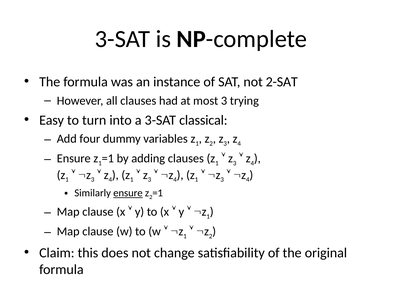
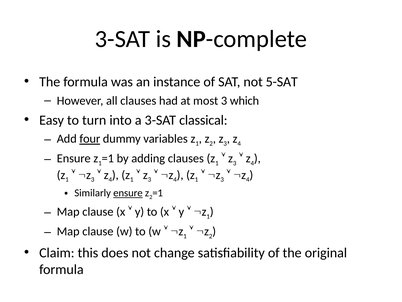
2-SAT: 2-SAT -> 5-SAT (282, 82)
trying: trying -> which (244, 100)
four underline: none -> present (90, 139)
